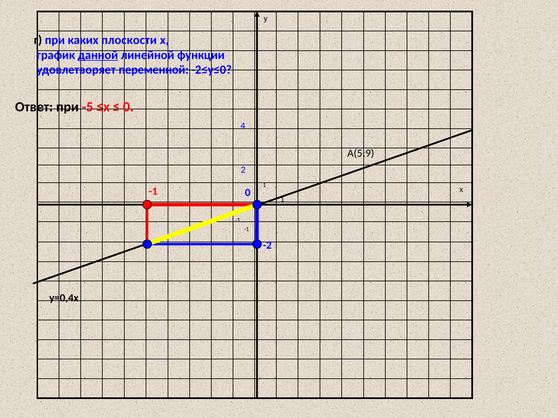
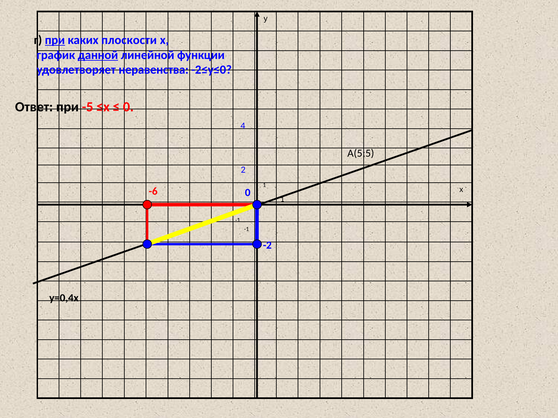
при underline: none -> present (55, 40)
переменной: переменной -> неравенства (154, 70)
А(5;9: А(5;9 -> А(5;5 (361, 153)
-1: -1 -> -6 (153, 192)
